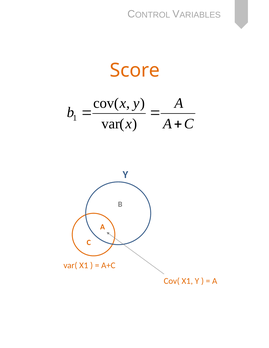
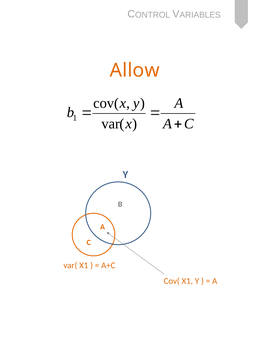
Score: Score -> Allow (135, 70)
